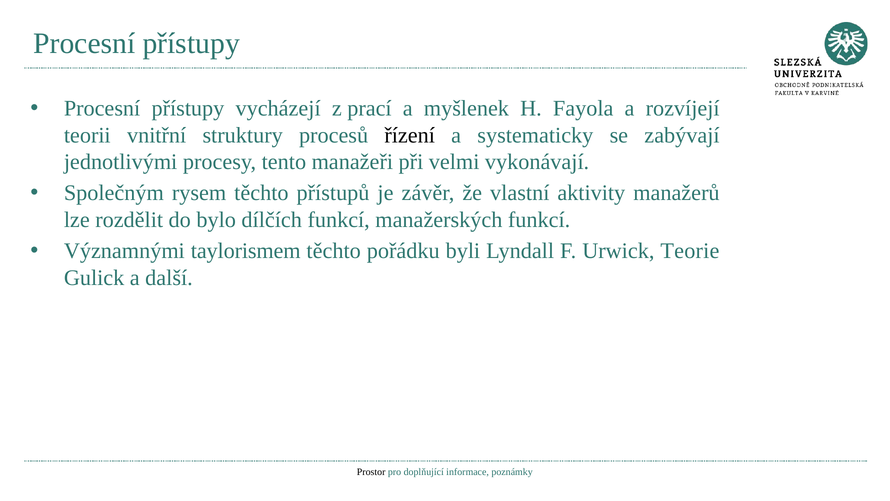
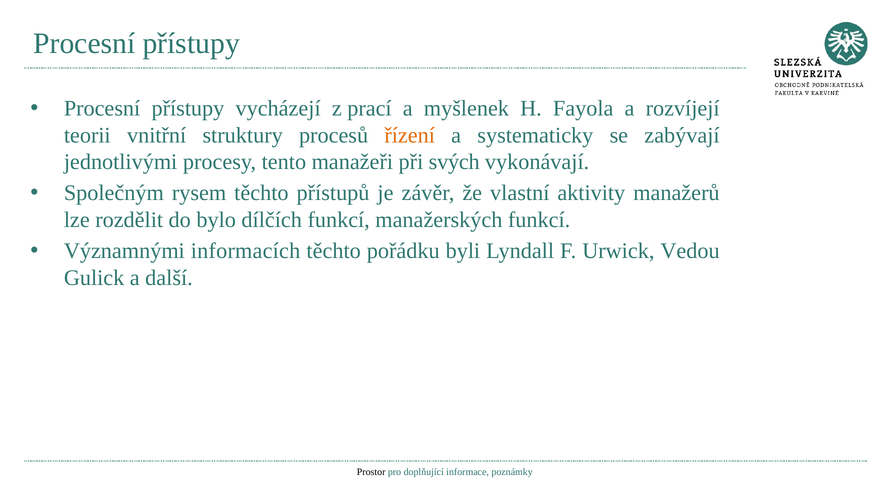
řízení colour: black -> orange (410, 135)
velmi: velmi -> svých (454, 162)
taylorismem: taylorismem -> informacích (246, 251)
Teorie: Teorie -> Vedou (690, 251)
